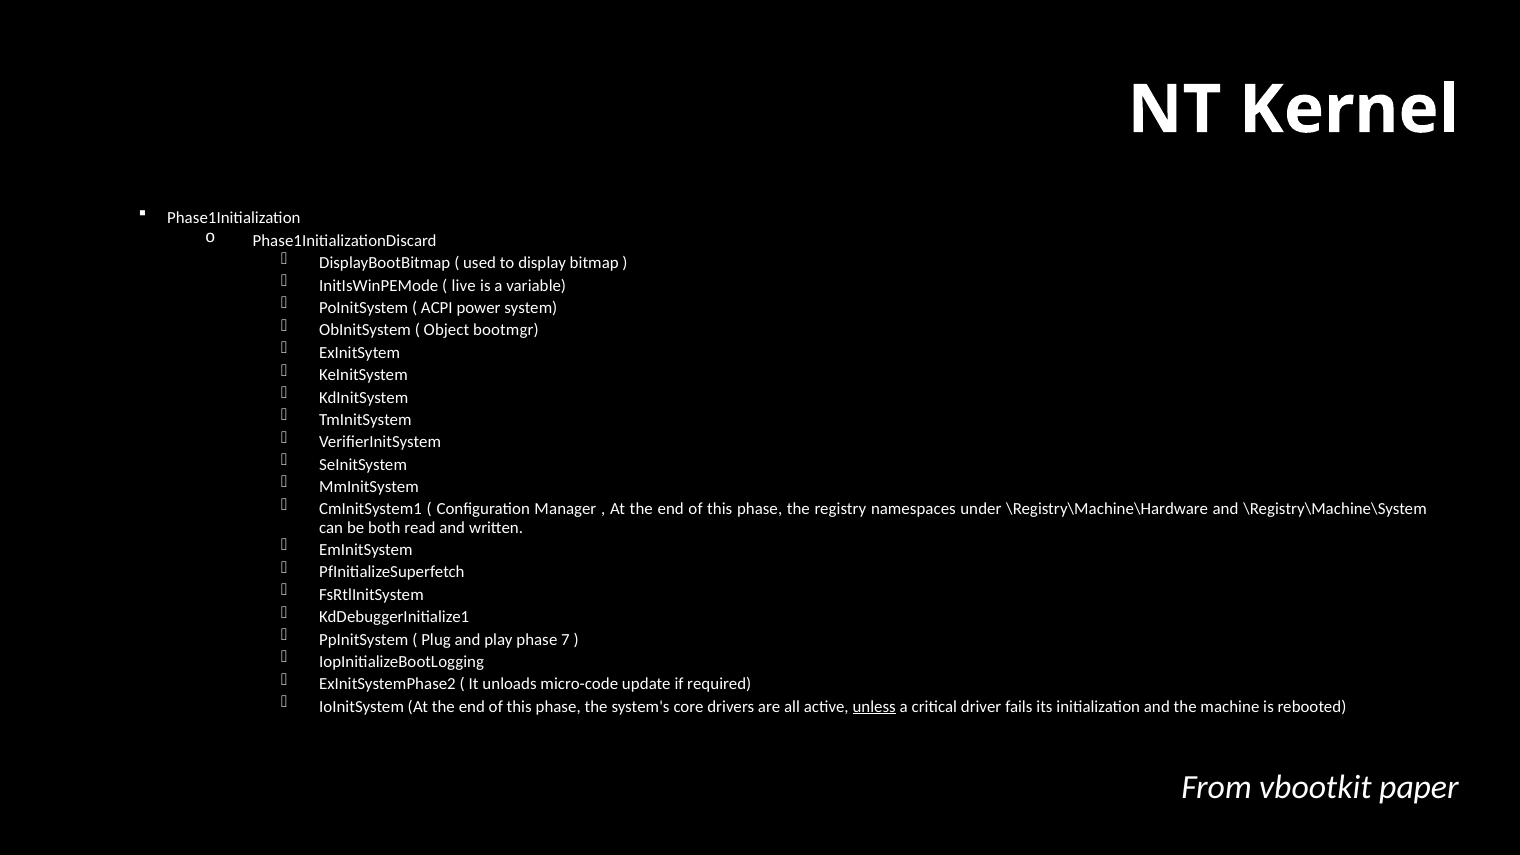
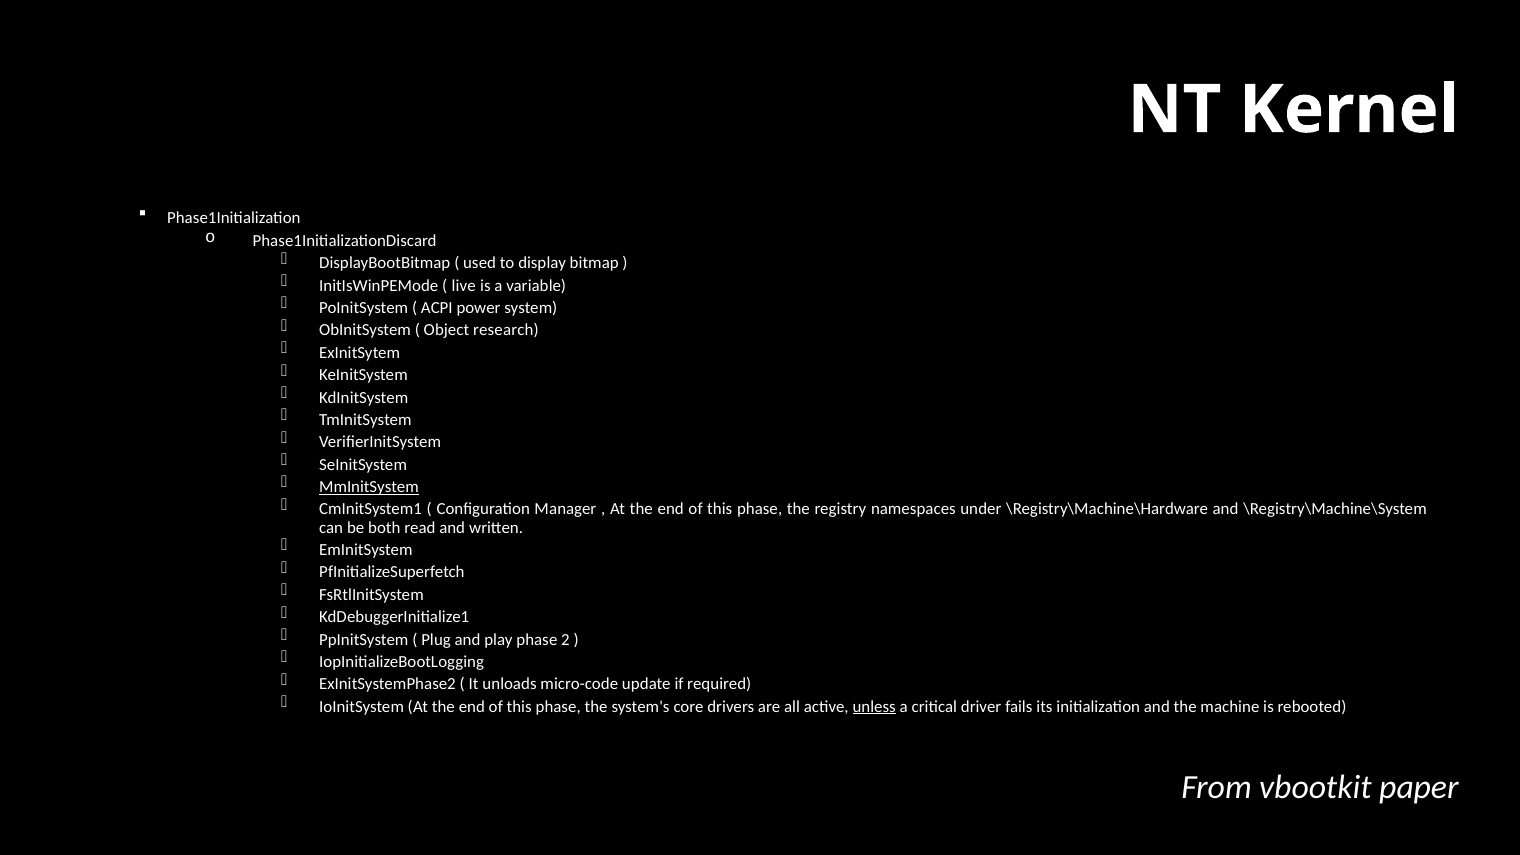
bootmgr: bootmgr -> research (506, 330)
MmInitSystem underline: none -> present (369, 487)
7: 7 -> 2 (565, 639)
